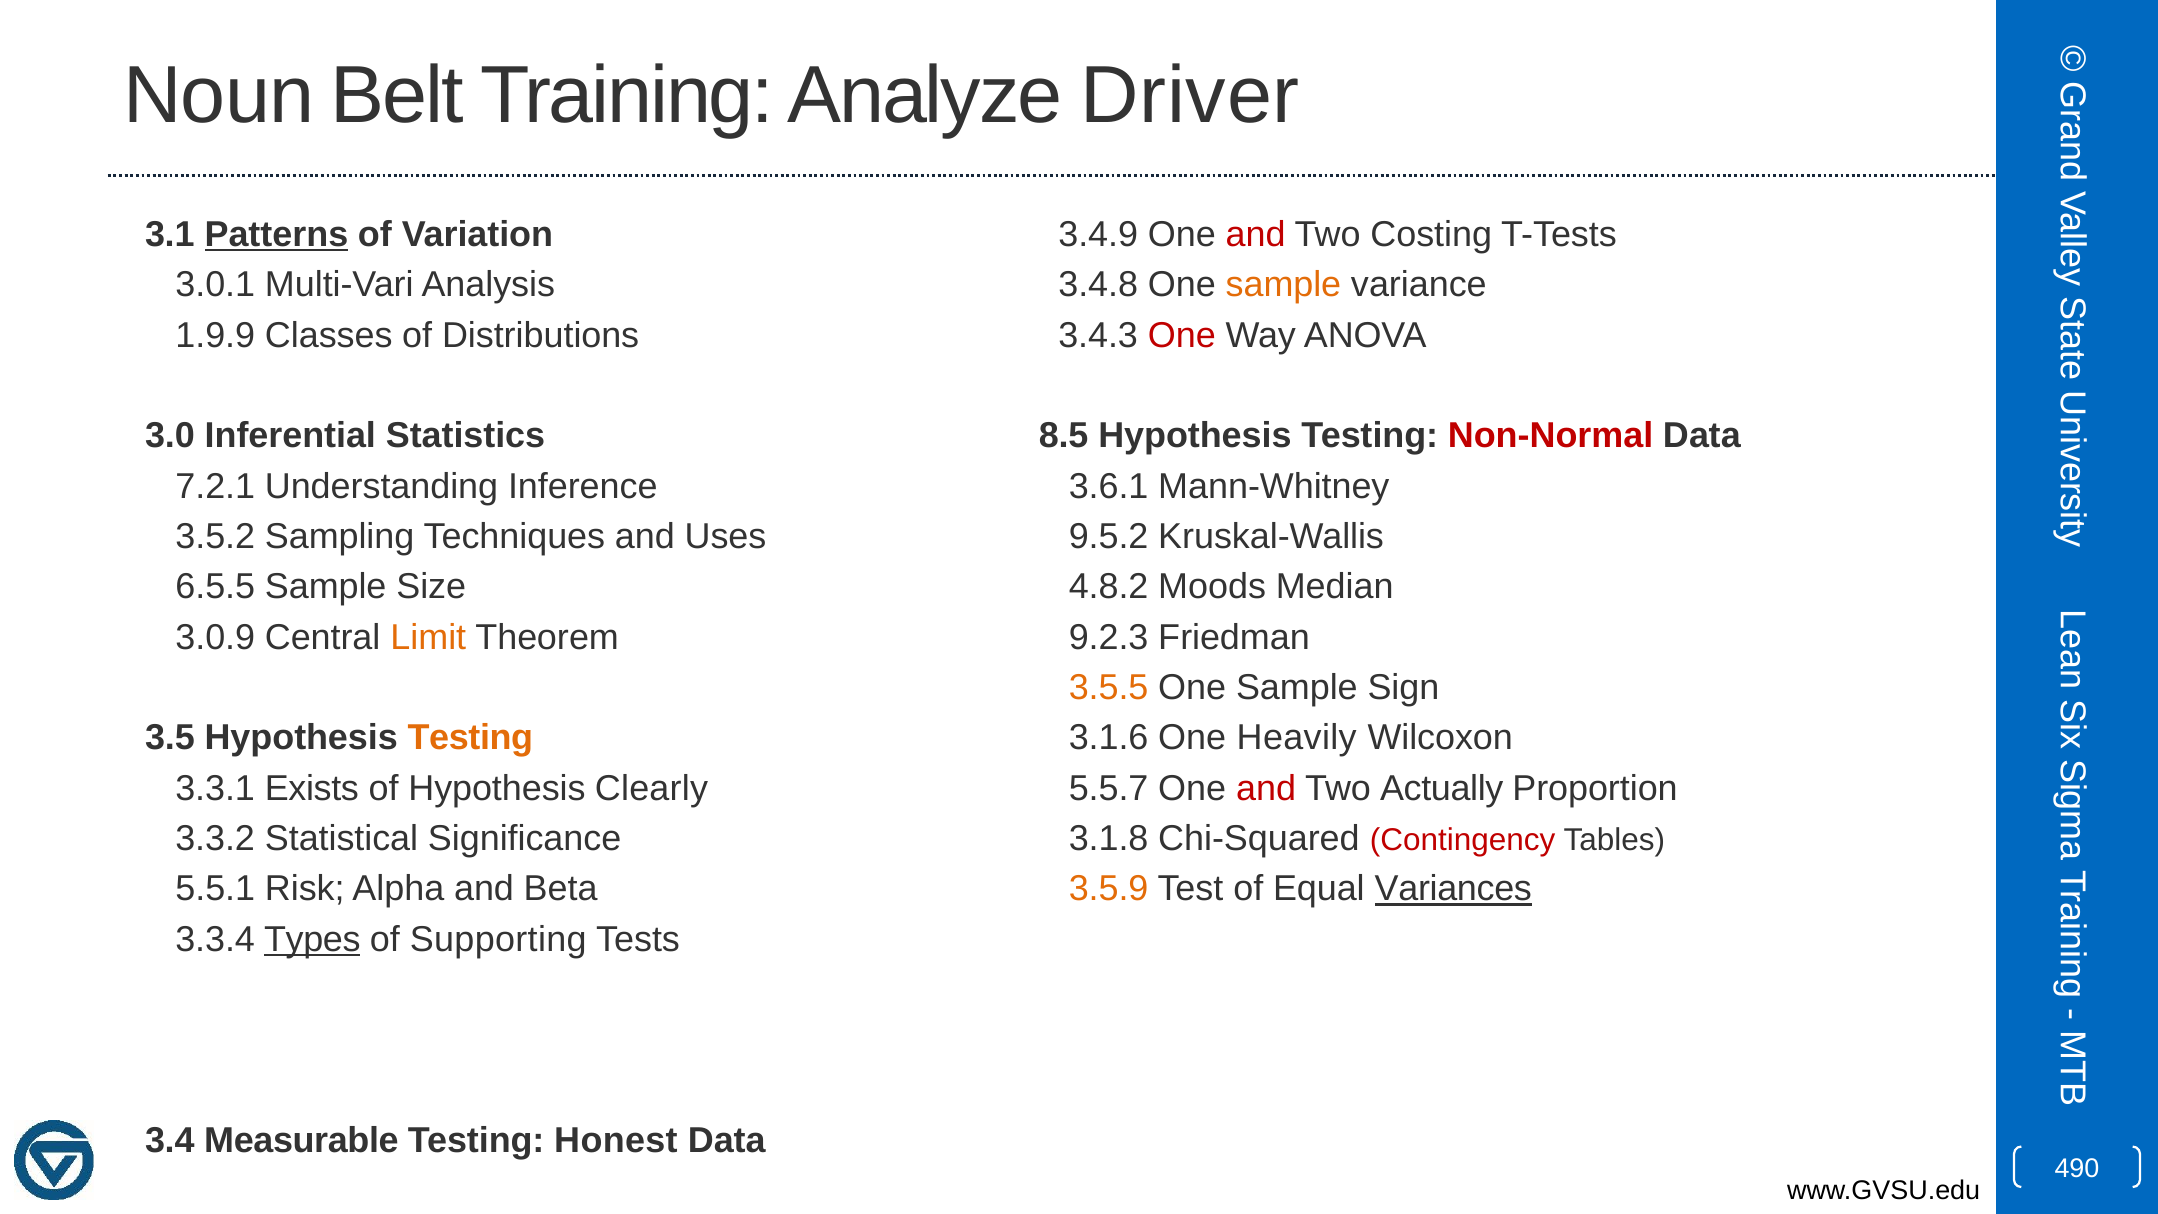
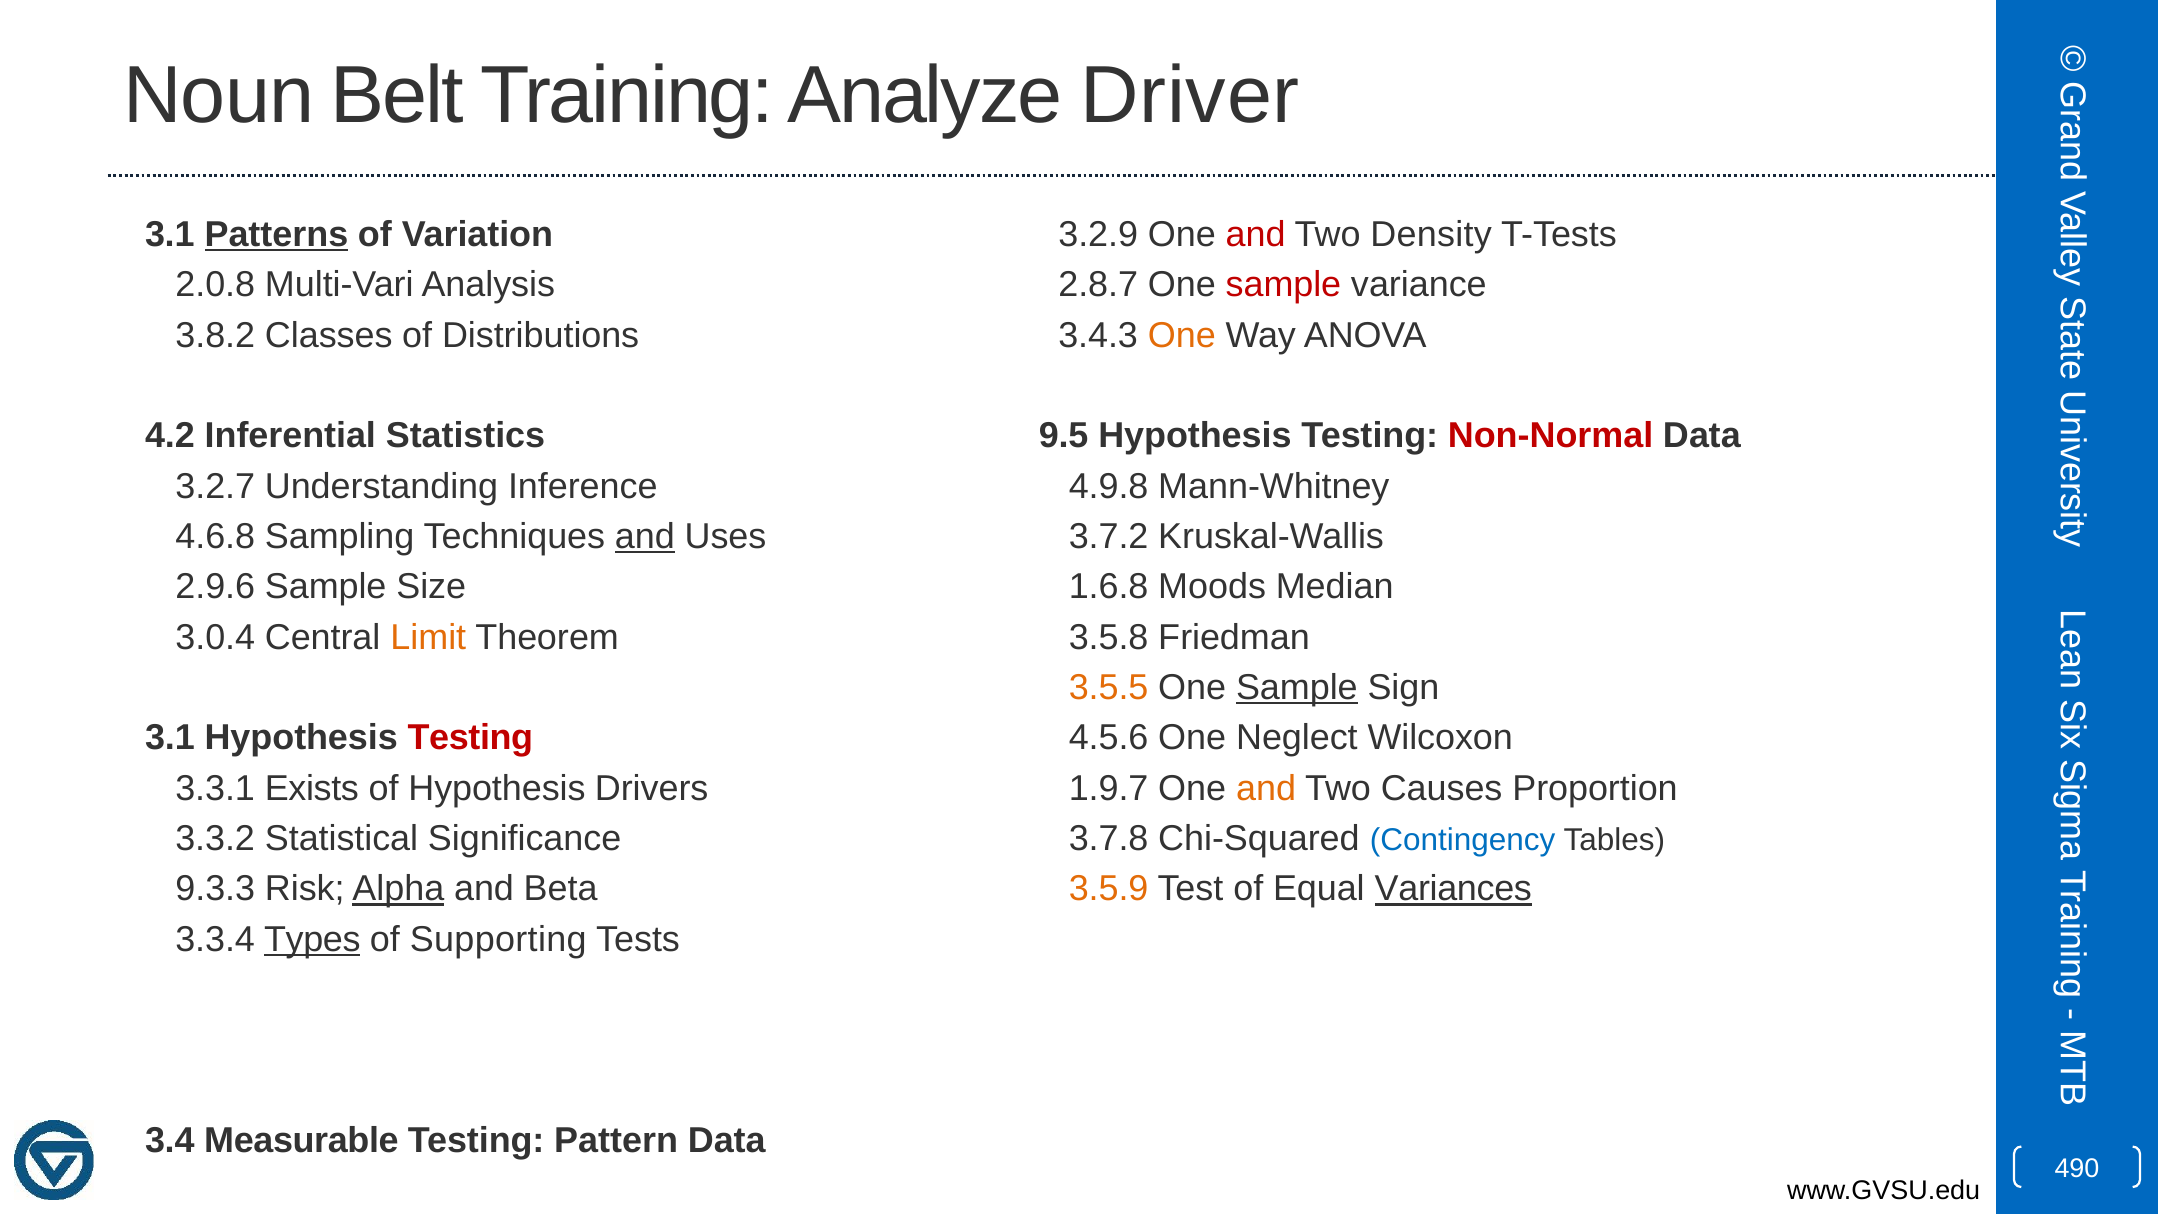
3.4.9: 3.4.9 -> 3.2.9 (1098, 234)
Costing: Costing -> Density (1431, 234)
3.0.1: 3.0.1 -> 2.0.8 (215, 285)
3.4.8: 3.4.8 -> 2.8.7 (1098, 285)
sample colour: orange -> red (1283, 285)
1.9.9: 1.9.9 -> 3.8.2 (215, 335)
One colour: red -> orange (1182, 335)
3.0: 3.0 -> 4.2 (170, 436)
8.5: 8.5 -> 9.5 (1064, 436)
7.2.1: 7.2.1 -> 3.2.7 (215, 486)
3.6.1: 3.6.1 -> 4.9.8 (1109, 486)
3.5.2: 3.5.2 -> 4.6.8 (215, 537)
and underline: none -> present (645, 537)
9.5.2: 9.5.2 -> 3.7.2 (1109, 537)
6.5.5: 6.5.5 -> 2.9.6 (215, 587)
4.8.2: 4.8.2 -> 1.6.8 (1109, 587)
3.0.9: 3.0.9 -> 3.0.4 (215, 637)
9.2.3: 9.2.3 -> 3.5.8 (1109, 637)
Sample underline: none -> present (1297, 688)
3.5: 3.5 -> 3.1 (170, 738)
Testing colour: orange -> red (470, 738)
3.1.6: 3.1.6 -> 4.5.6 (1109, 738)
Heavily: Heavily -> Neglect (1297, 738)
Clearly: Clearly -> Drivers (652, 788)
5.5.7: 5.5.7 -> 1.9.7 (1109, 788)
and colour: red -> orange (1266, 788)
Actually: Actually -> Causes (1442, 788)
3.1.8: 3.1.8 -> 3.7.8 (1109, 839)
Contingency colour: red -> blue (1463, 840)
5.5.1: 5.5.1 -> 9.3.3 (215, 889)
Alpha underline: none -> present (398, 889)
Honest: Honest -> Pattern (616, 1141)
